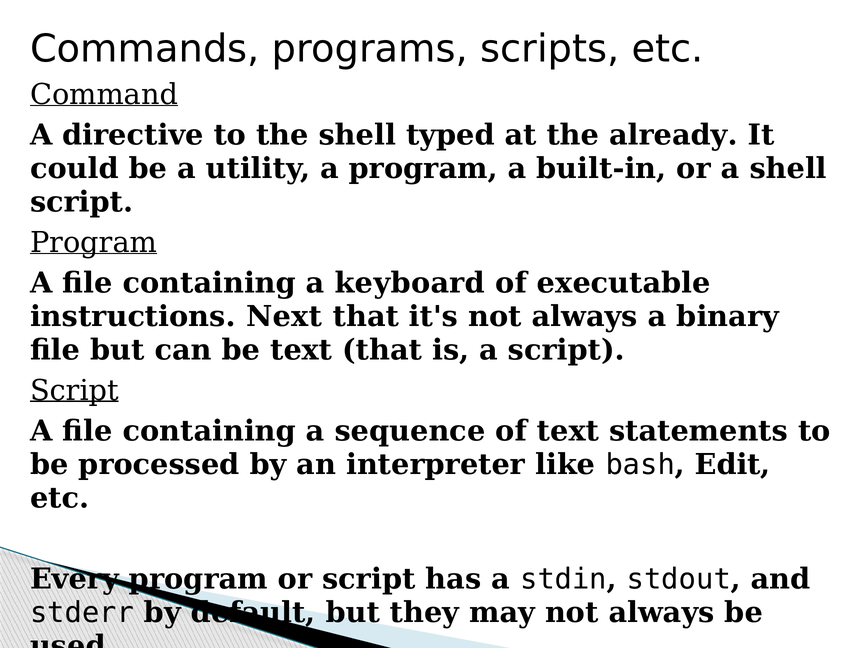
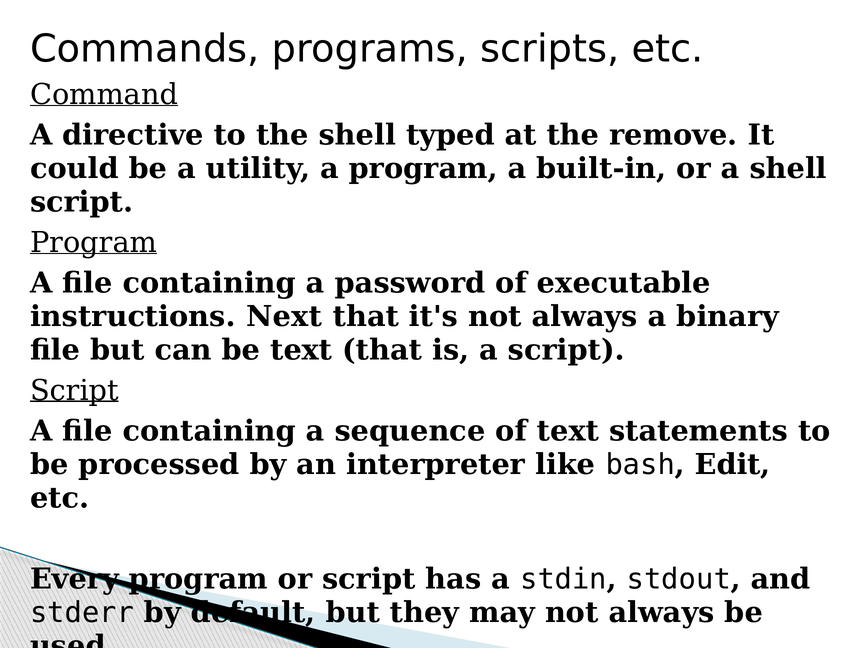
already: already -> remove (673, 135)
keyboard: keyboard -> password (410, 283)
